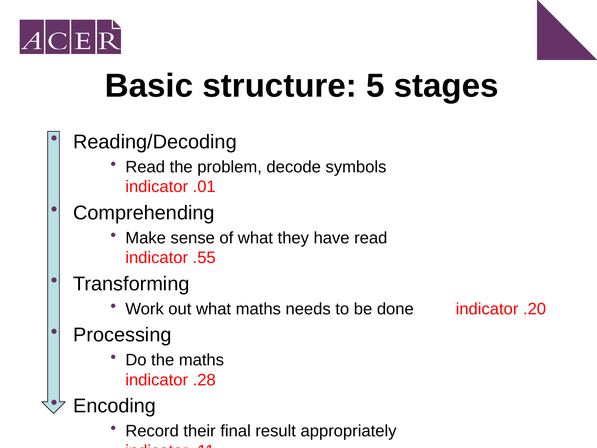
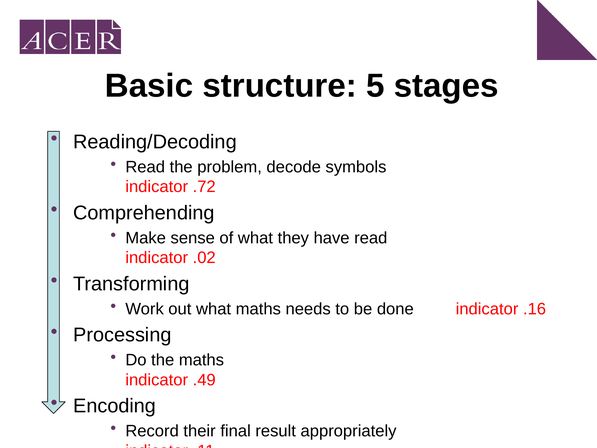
.01: .01 -> .72 (204, 187)
.55: .55 -> .02 (204, 258)
.20: .20 -> .16 (535, 309)
.28: .28 -> .49 (204, 380)
